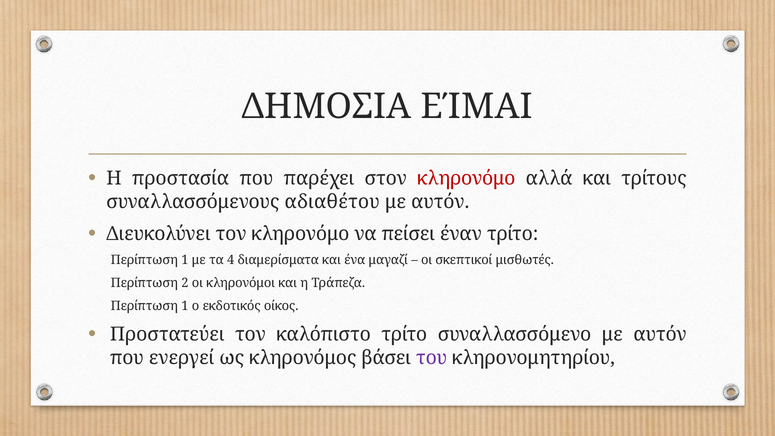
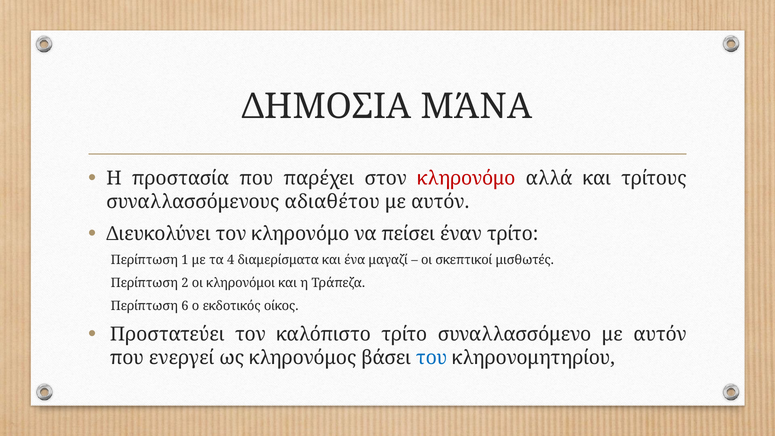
ΕΊΜΑΙ: ΕΊΜΑΙ -> ΜΆΝΑ (477, 106)
1: 1 -> 6 (185, 306)
του colour: purple -> blue (432, 358)
